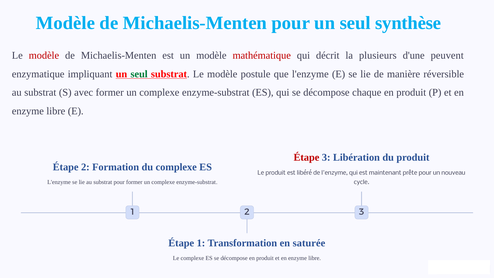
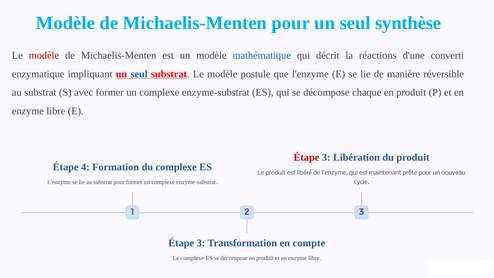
mathématique colour: red -> blue (262, 55)
plusieurs: plusieurs -> réactions (378, 55)
peuvent: peuvent -> converti (447, 55)
seul colour: green -> blue (139, 74)
Étape 2: 2 -> 4 (85, 167)
1: 1 -> 3 (201, 243)
saturée: saturée -> compte (309, 243)
